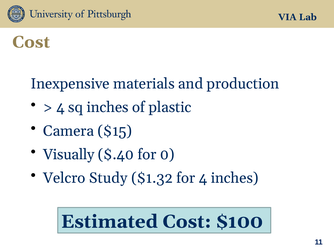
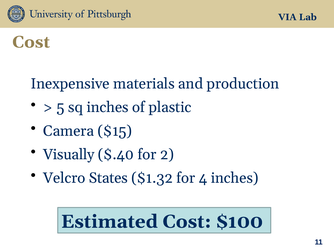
4: 4 -> 5 (60, 108)
0: 0 -> 2 (167, 155)
Study: Study -> States (108, 178)
